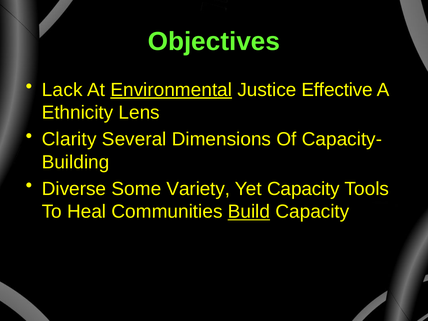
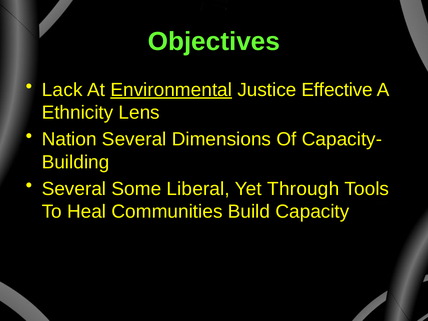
Clarity: Clarity -> Nation (69, 139)
Diverse: Diverse -> Several (74, 189)
Variety: Variety -> Liberal (198, 189)
Yet Capacity: Capacity -> Through (303, 189)
Build underline: present -> none (249, 212)
